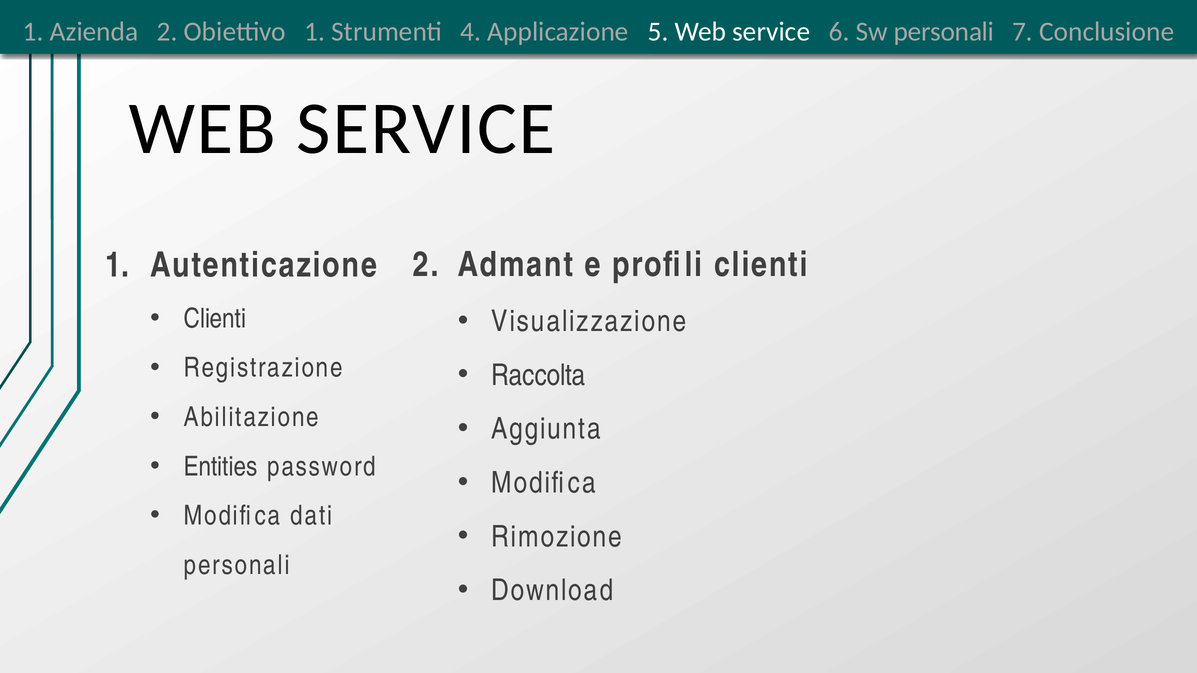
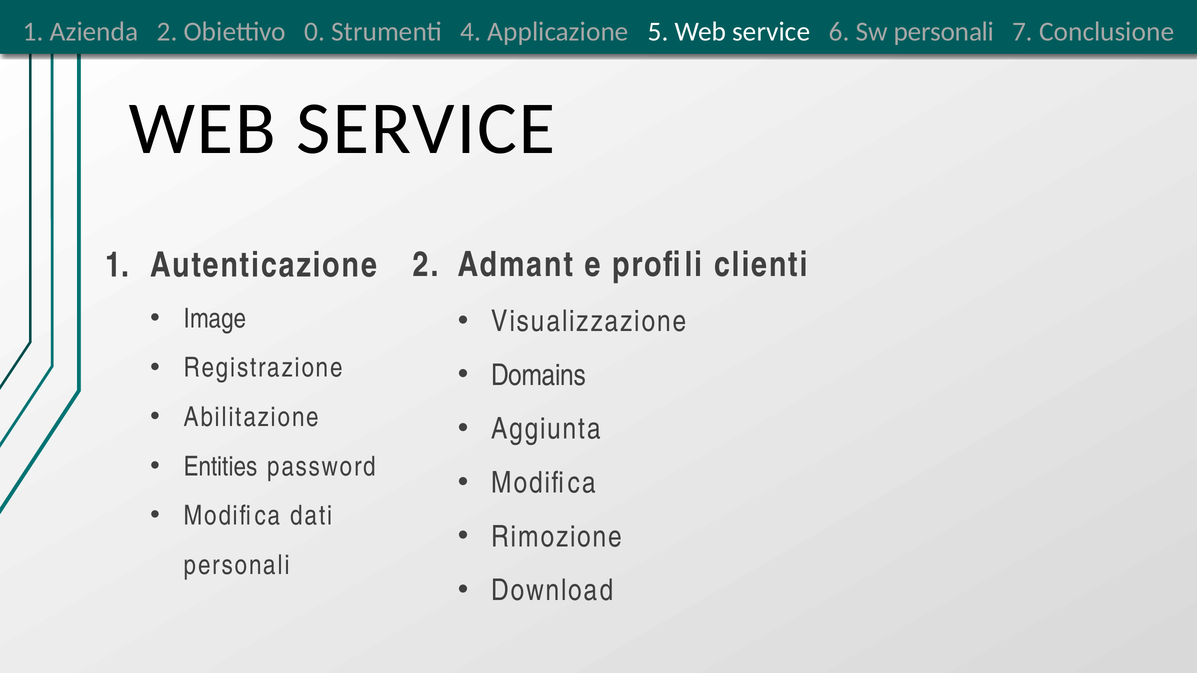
Obiettivo 1: 1 -> 0 (315, 32)
Clienti: Clienti -> Image (215, 319)
Raccolta: Raccolta -> Domains (539, 375)
